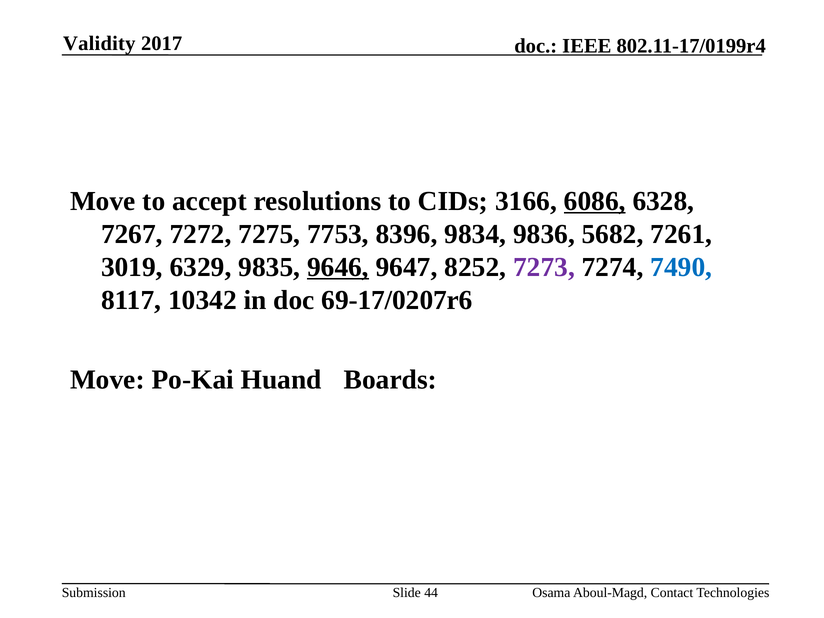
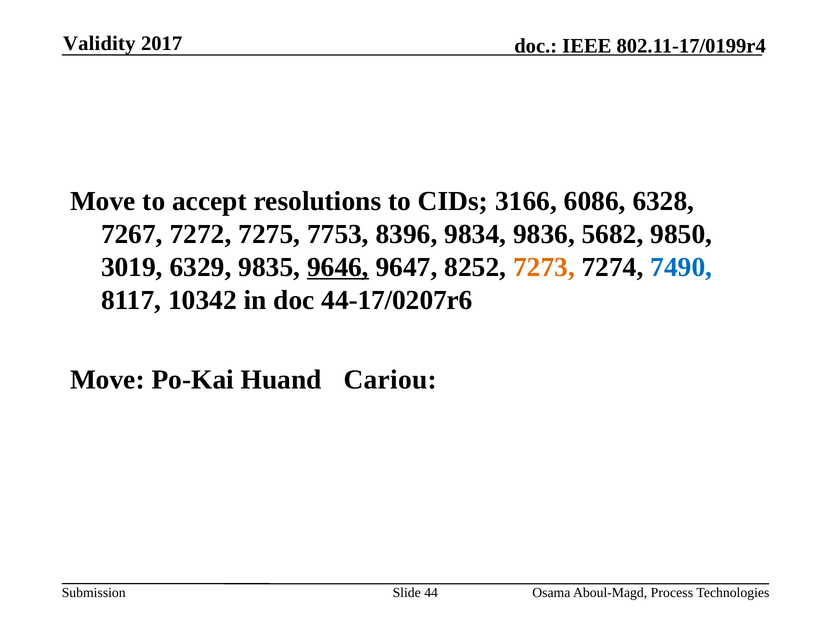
6086 underline: present -> none (595, 201)
7261: 7261 -> 9850 (681, 234)
7273 colour: purple -> orange (544, 267)
69-17/0207r6: 69-17/0207r6 -> 44-17/0207r6 (397, 300)
Boards: Boards -> Cariou (390, 380)
Contact: Contact -> Process (672, 593)
